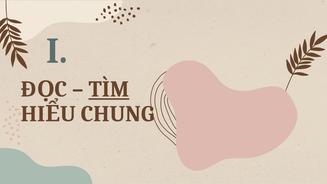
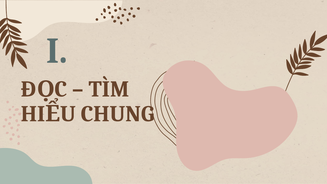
TÌM underline: present -> none (109, 89)
